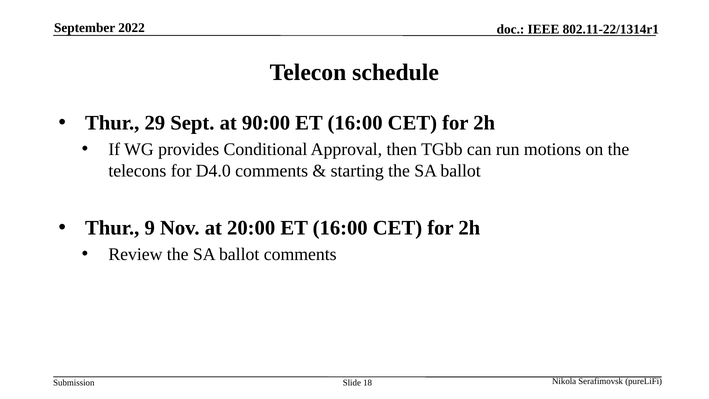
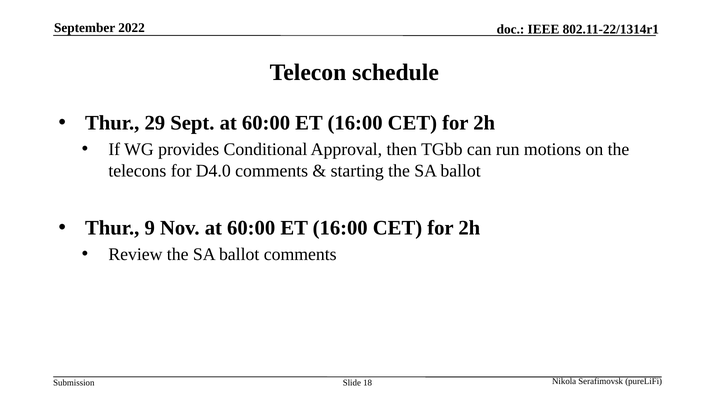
Sept at 90:00: 90:00 -> 60:00 (266, 123)
Nov at 20:00: 20:00 -> 60:00 (251, 228)
